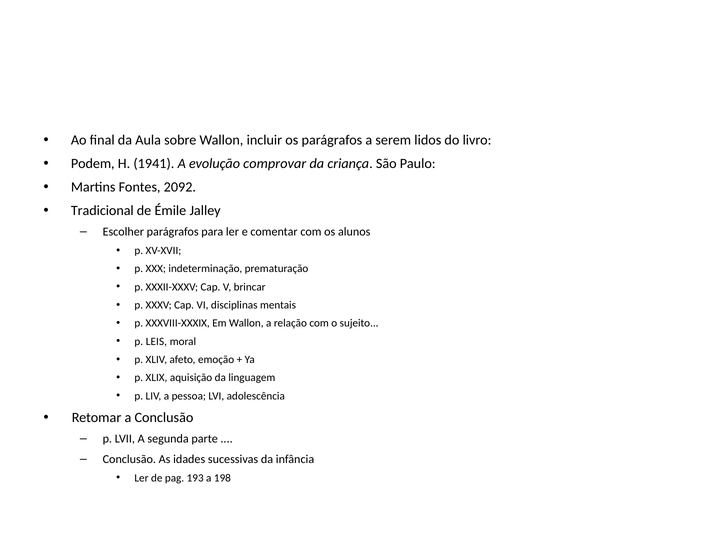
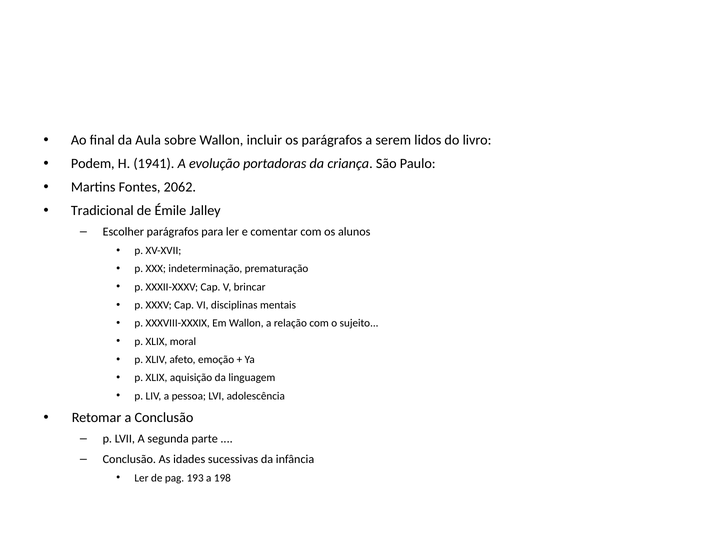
comprovar: comprovar -> portadoras (275, 164)
2092: 2092 -> 2062 (180, 187)
LEIS: LEIS -> XLIX (156, 342)
